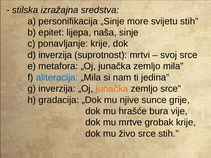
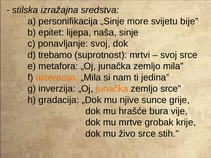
svijetu stih: stih -> bije (189, 21)
ponavljanje krije: krije -> svoj (100, 44)
d inverzija: inverzija -> trebamo (55, 55)
aliteracija colour: blue -> orange (57, 78)
